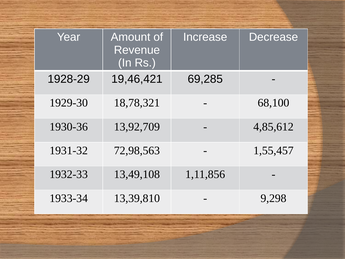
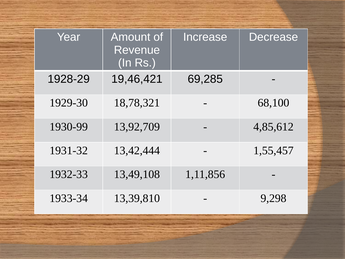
1930-36: 1930-36 -> 1930-99 (69, 127)
72,98,563: 72,98,563 -> 13,42,444 (137, 150)
